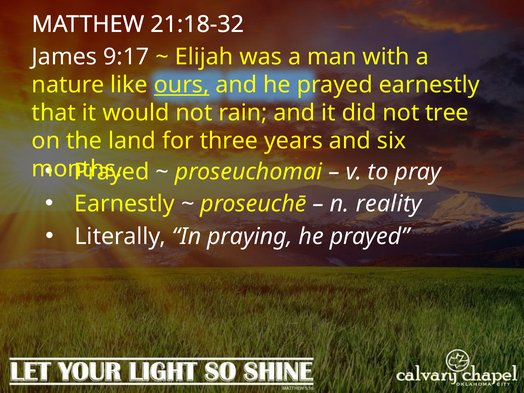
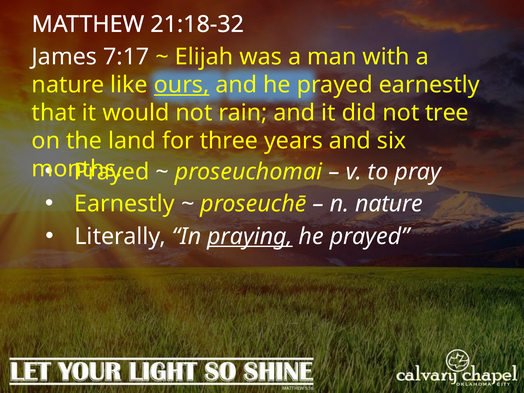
9:17: 9:17 -> 7:17 (126, 57)
n reality: reality -> nature (389, 204)
praying underline: none -> present (250, 236)
